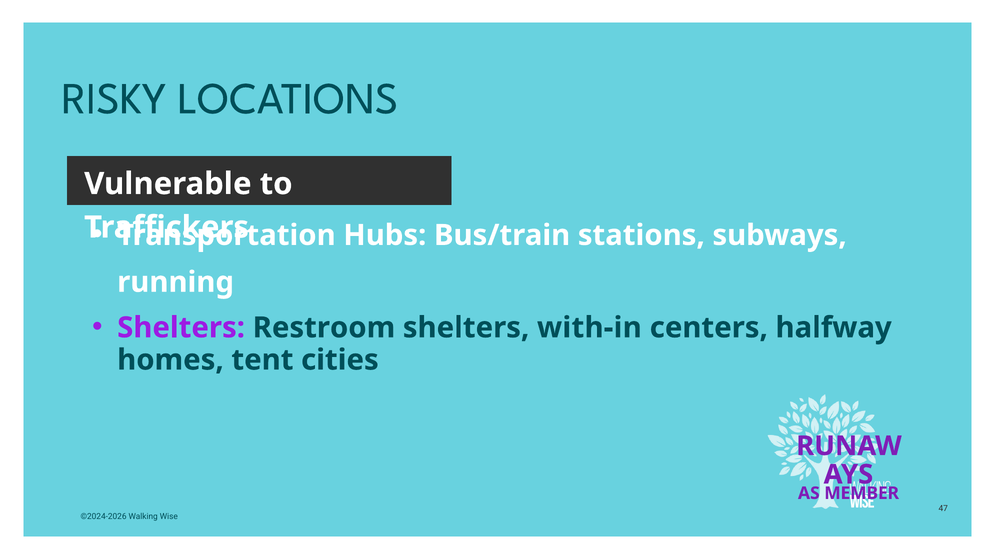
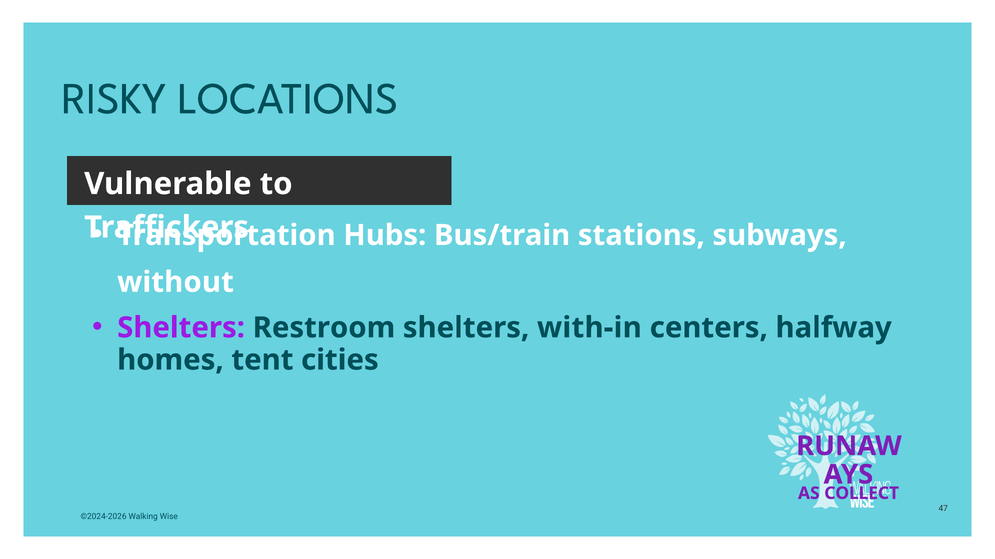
running: running -> without (176, 283)
MEMBER: MEMBER -> COLLECT (862, 494)
